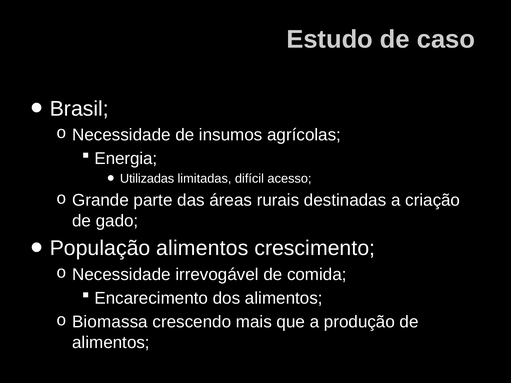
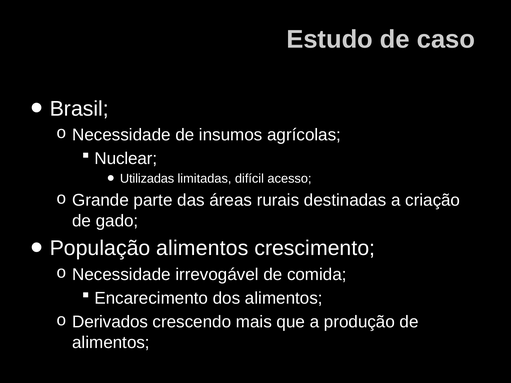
Energia: Energia -> Nuclear (126, 159)
Biomassa: Biomassa -> Derivados (110, 322)
